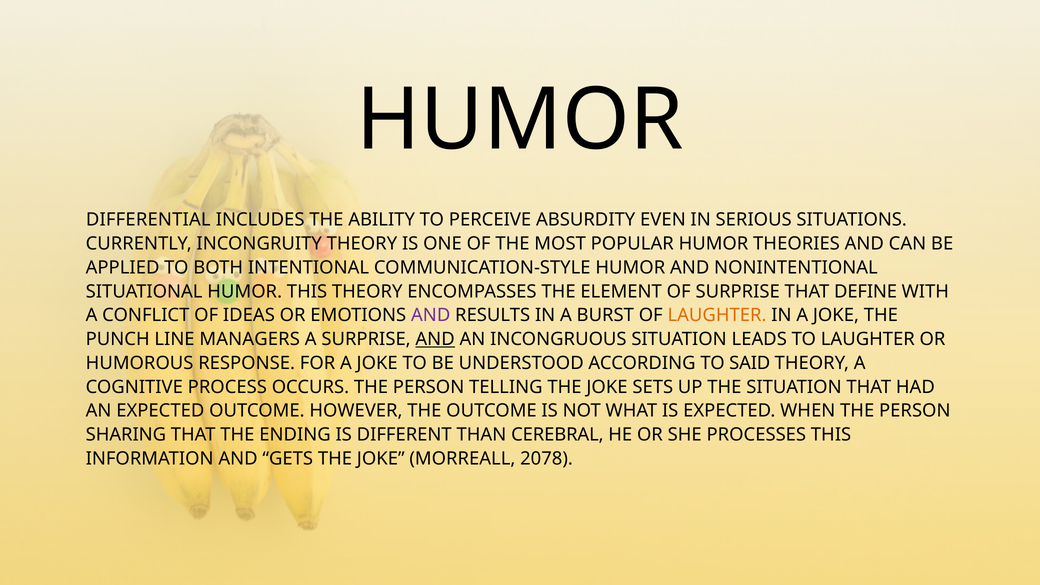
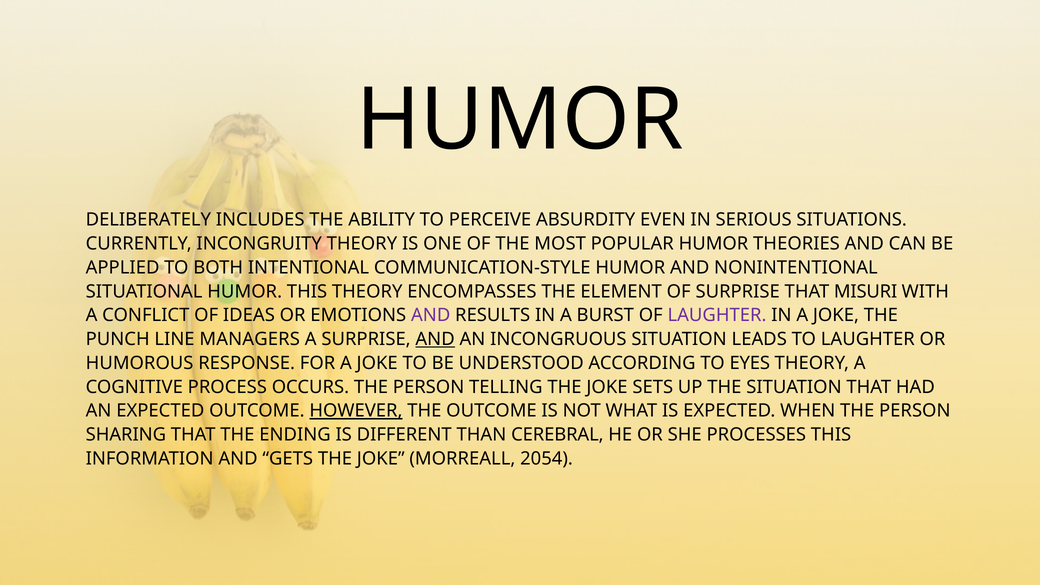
DIFFERENTIAL: DIFFERENTIAL -> DELIBERATELY (148, 220)
DEFINE: DEFINE -> MISURI (866, 291)
LAUGHTER colour: orange -> purple (717, 315)
SAID: SAID -> EYES (750, 363)
HOWEVER underline: none -> present (356, 411)
2078: 2078 -> 2054 (547, 459)
